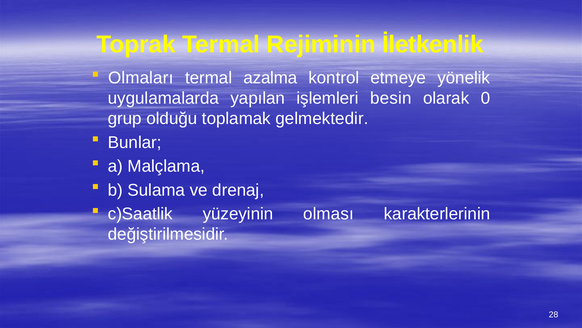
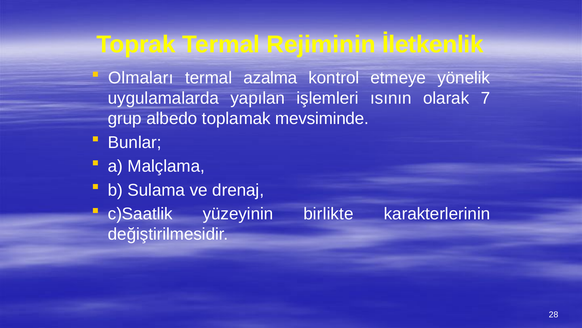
besin: besin -> ısının (391, 98)
0: 0 -> 7 (485, 98)
olduğu: olduğu -> albedo (172, 118)
gelmektedir: gelmektedir -> mevsiminde (322, 118)
olması: olması -> birlikte (328, 213)
